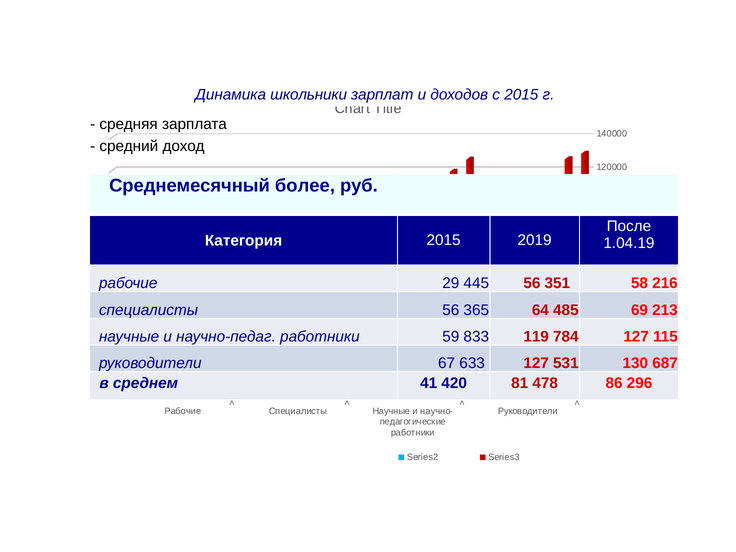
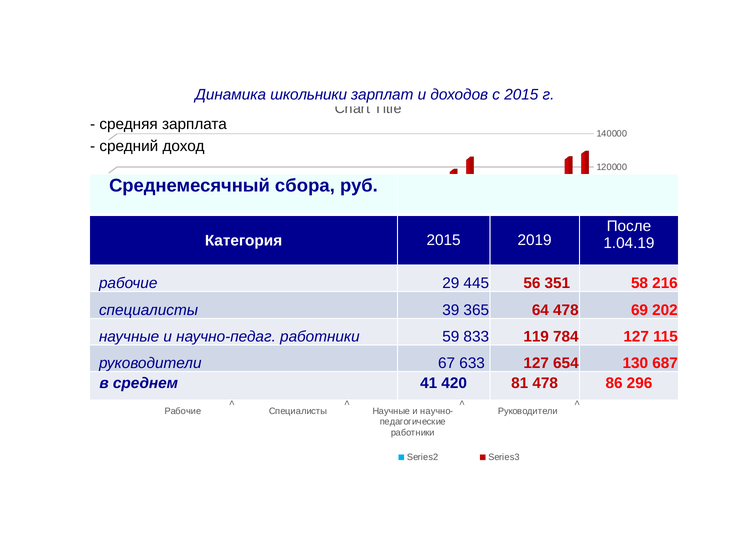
более: более -> сбора (305, 186)
специалисты 56: 56 -> 39 (451, 310)
64 485: 485 -> 478 (566, 310)
213: 213 -> 202 (665, 310)
531: 531 -> 654 (566, 363)
